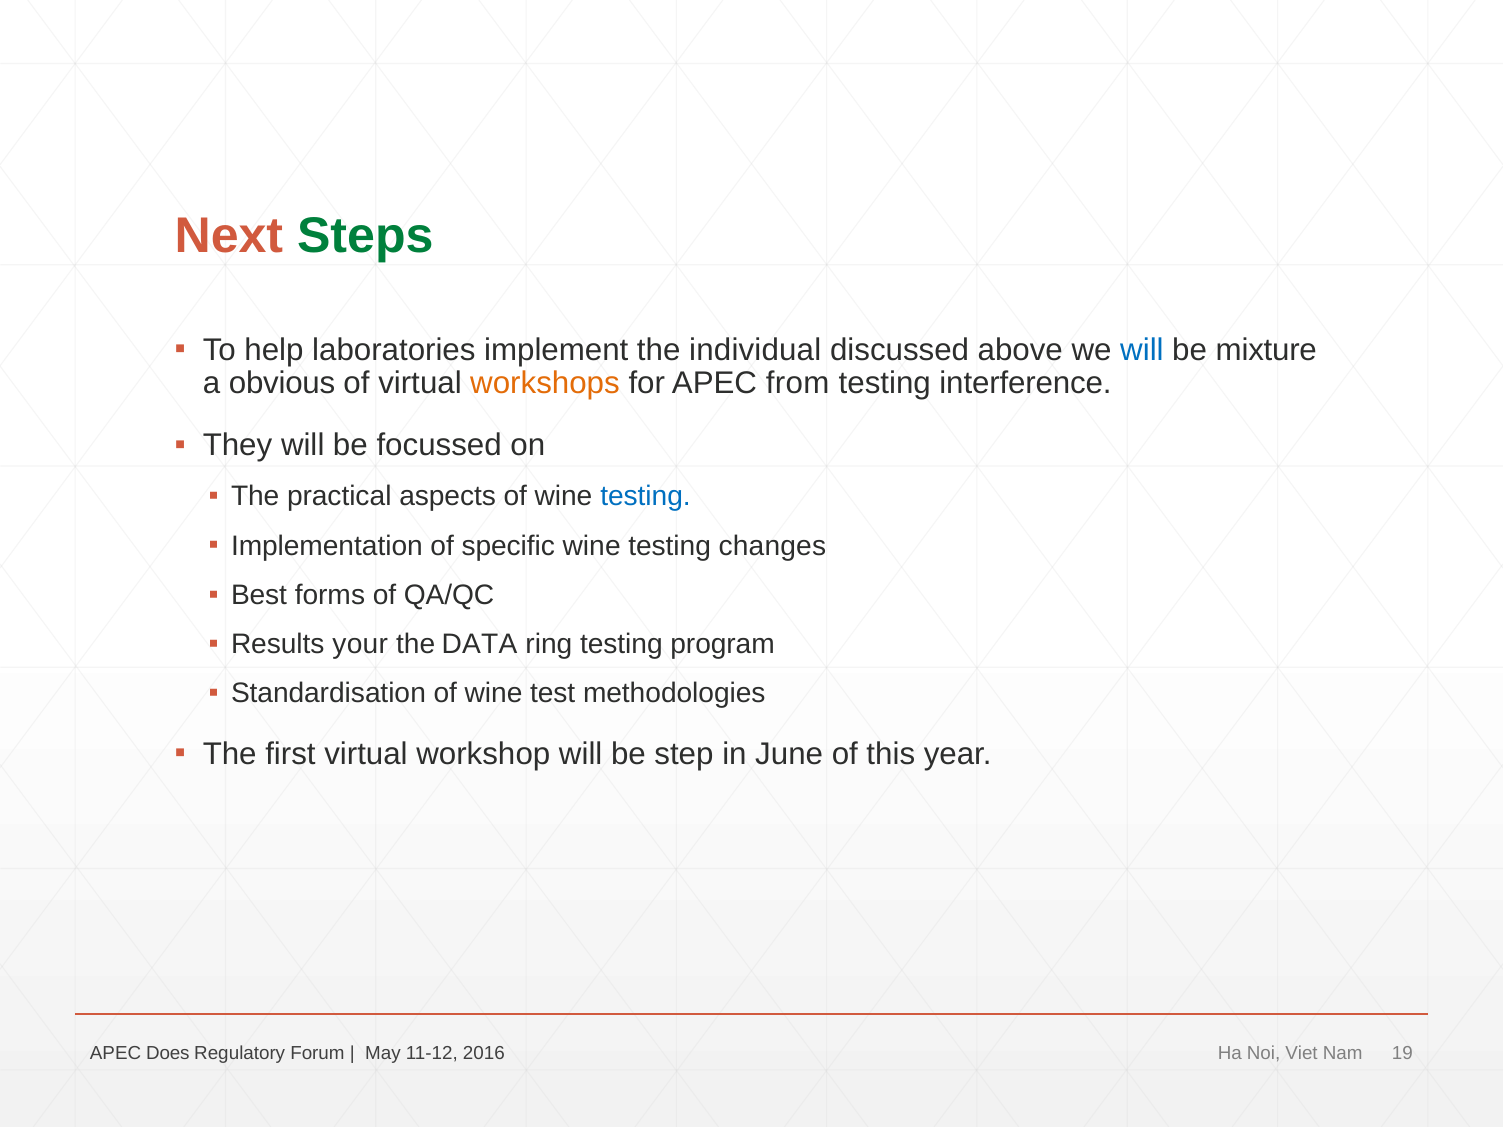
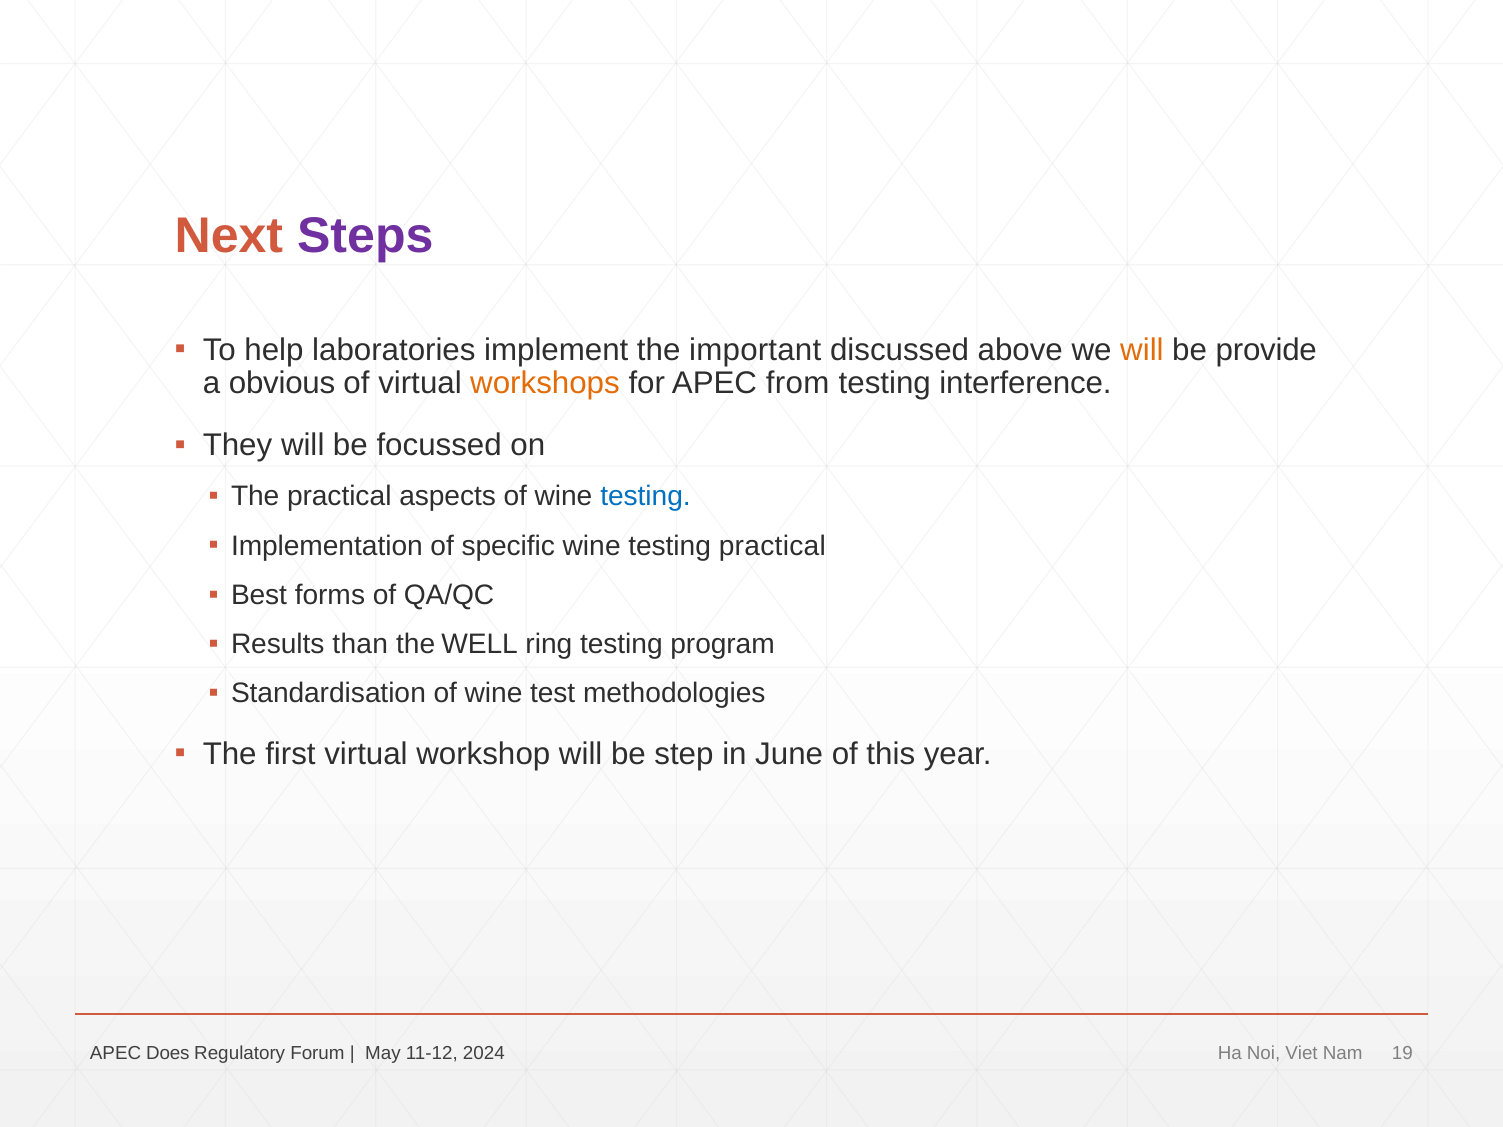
Steps colour: green -> purple (365, 236)
individual: individual -> important (755, 350)
will colour: blue -> orange (1142, 350)
mixture: mixture -> provide (1266, 350)
testing changes: changes -> practical (772, 546)
your: your -> than (360, 644)
DATA: DATA -> WELL (480, 644)
2016: 2016 -> 2024 (484, 1054)
